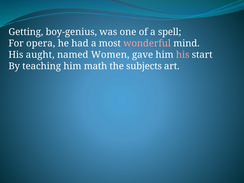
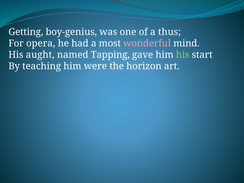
spell: spell -> thus (170, 32)
Women: Women -> Tapping (110, 55)
his colour: pink -> light green (183, 55)
math: math -> were (95, 66)
subjects: subjects -> horizon (144, 66)
